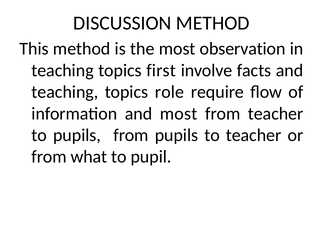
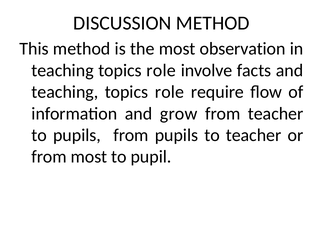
first: first -> role (161, 70)
and most: most -> grow (179, 113)
from what: what -> most (89, 156)
